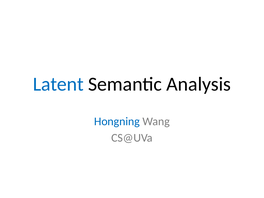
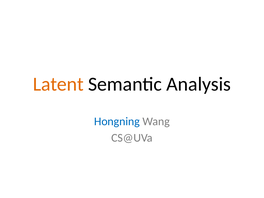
Latent colour: blue -> orange (58, 84)
